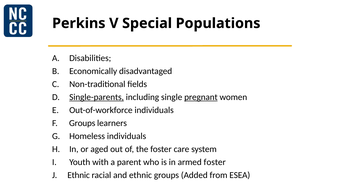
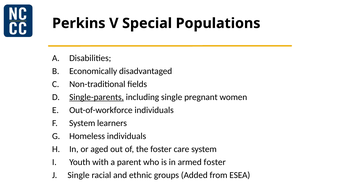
pregnant underline: present -> none (201, 97)
Groups: Groups -> System (82, 123)
J Ethnic: Ethnic -> Single (79, 175)
